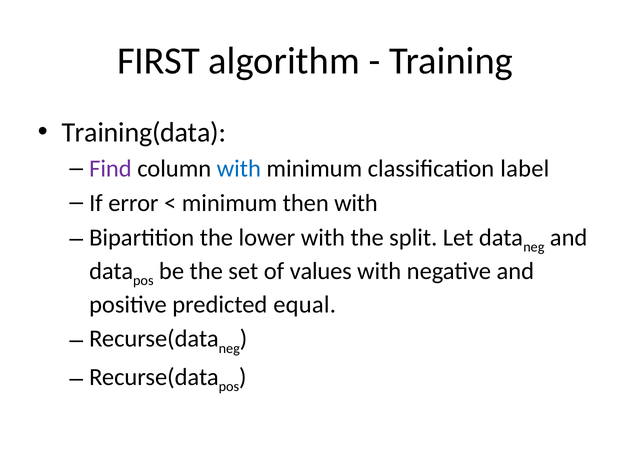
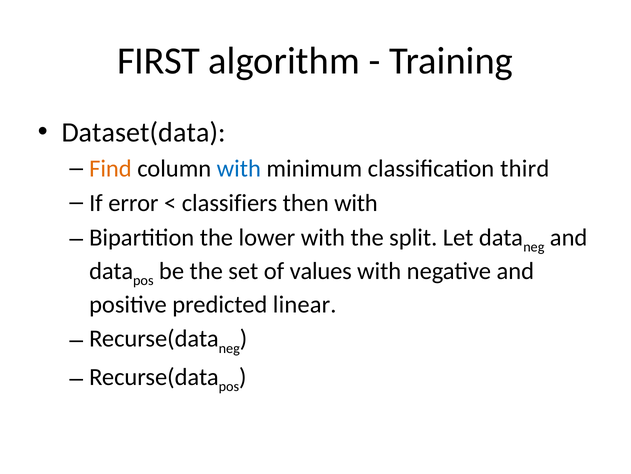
Training(data: Training(data -> Dataset(data (144, 132)
Find colour: purple -> orange (110, 169)
label: label -> third (525, 169)
minimum: minimum -> classifiers (230, 203)
equal: equal -> linear (305, 304)
